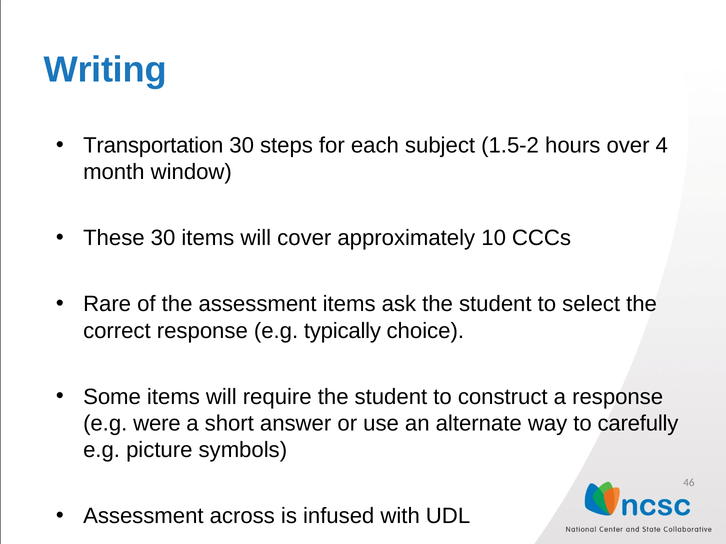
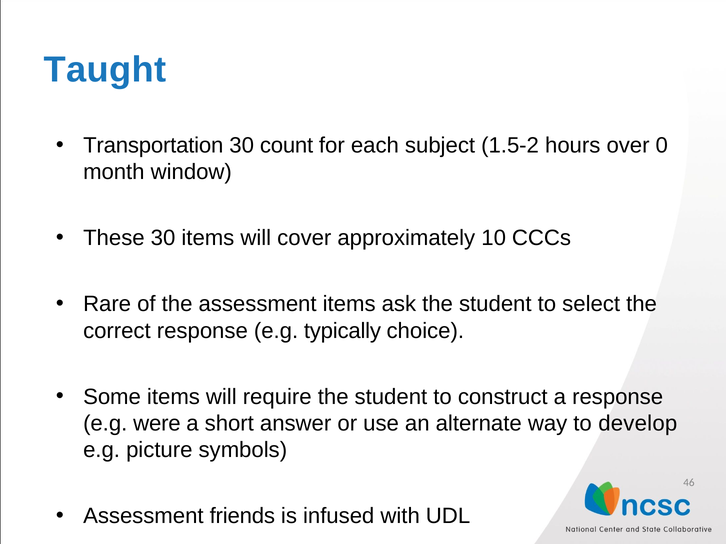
Writing: Writing -> Taught (105, 70)
steps: steps -> count (287, 146)
4: 4 -> 0 (662, 146)
carefully: carefully -> develop (638, 424)
across: across -> friends (242, 517)
